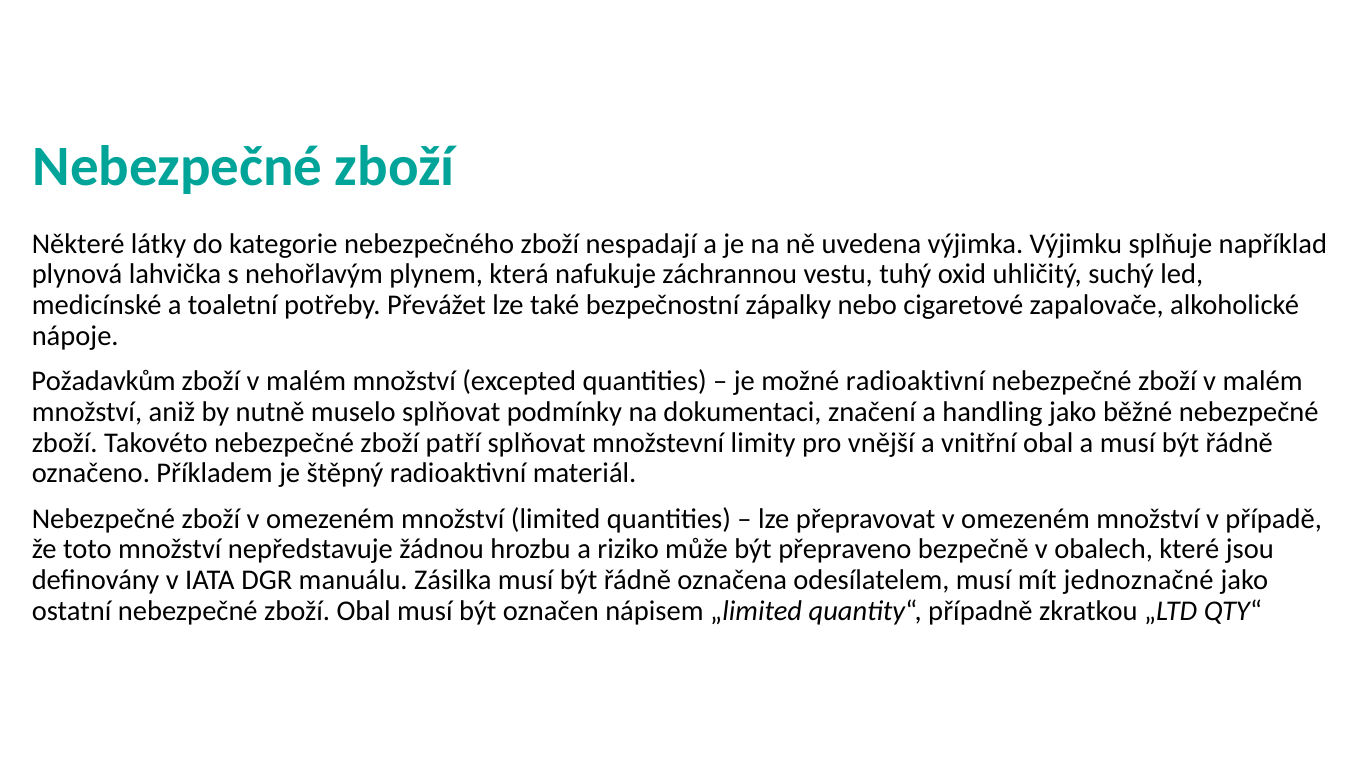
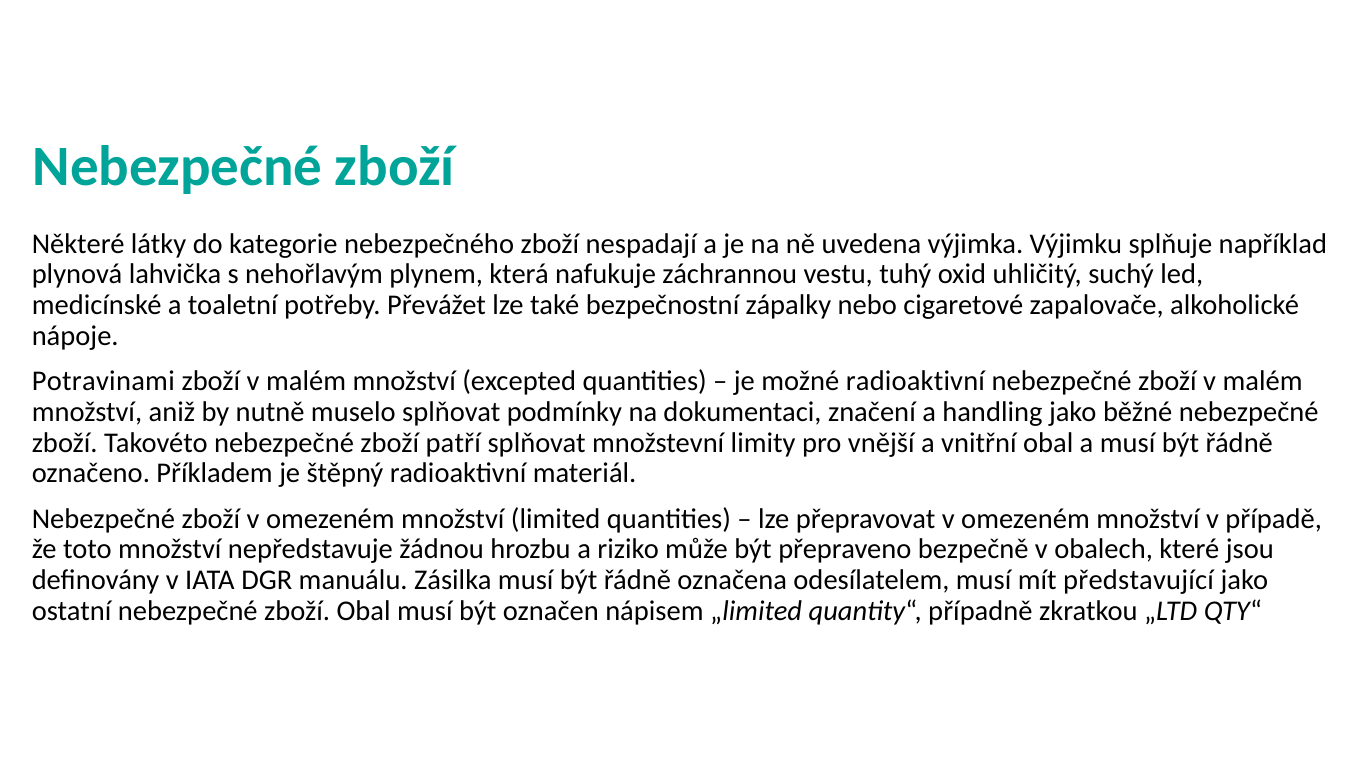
Požadavkům: Požadavkům -> Potravinami (103, 381)
jednoznačné: jednoznačné -> představující (1139, 580)
